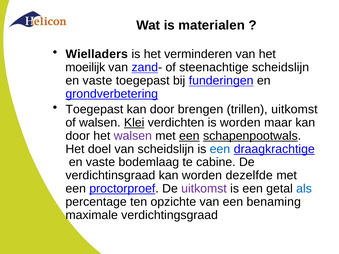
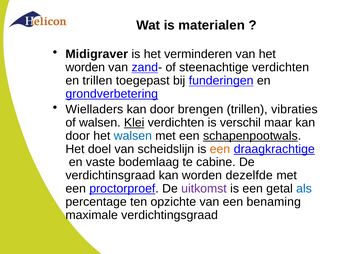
Wielladers: Wielladers -> Midigraver (97, 54)
moeilijk: moeilijk -> worden (85, 67)
steenachtige scheidslijn: scheidslijn -> verdichten (281, 67)
vaste: vaste -> trillen (97, 81)
Toegepast: Toegepast -> Wielladers (94, 109)
trillen uitkomst: uitkomst -> vibraties (294, 109)
is worden: worden -> verschil (240, 123)
walsen colour: purple -> blue (133, 136)
een underline: present -> none (189, 136)
een colour: blue -> orange (220, 149)
